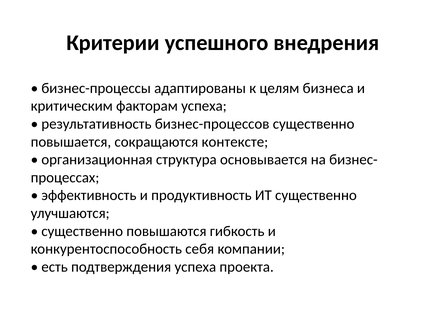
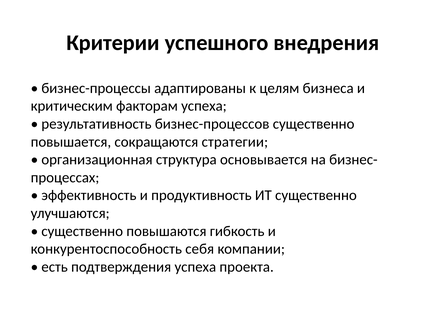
контексте: контексте -> стратегии (235, 142)
